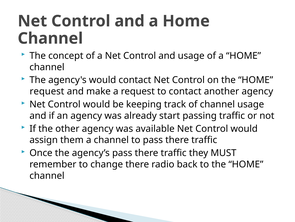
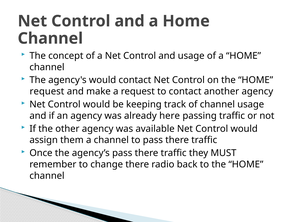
start: start -> here (170, 115)
